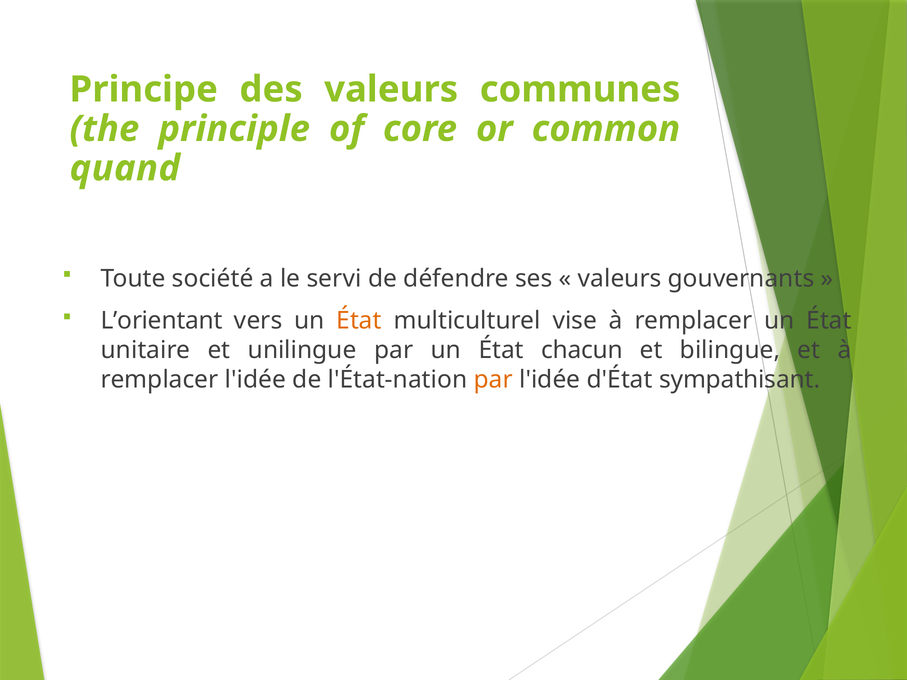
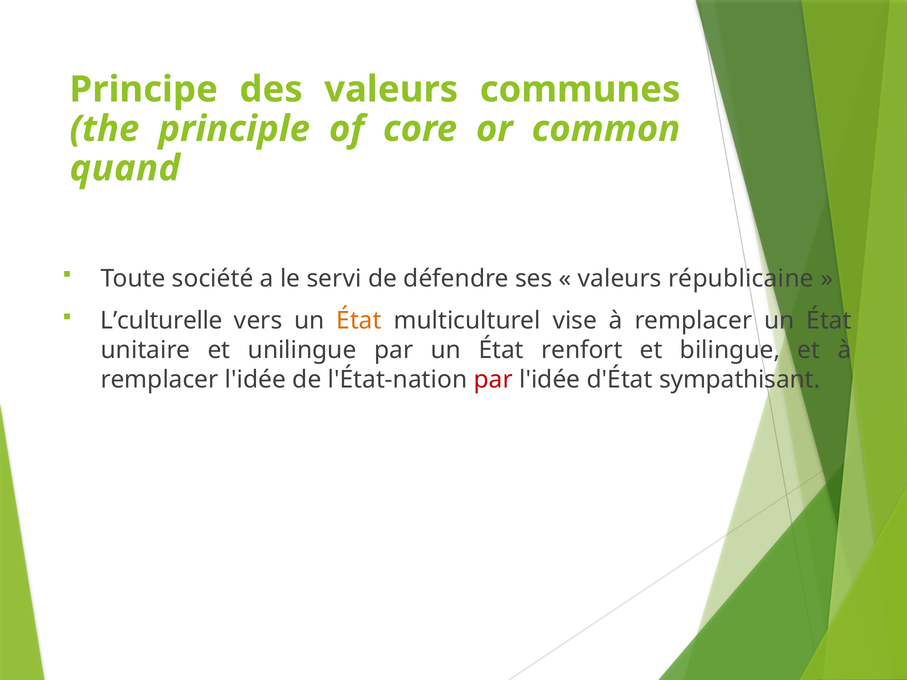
gouvernants: gouvernants -> républicaine (741, 279)
L’orientant: L’orientant -> L’culturelle (162, 321)
chacun: chacun -> renfort (582, 350)
par colour: orange -> red (493, 380)
